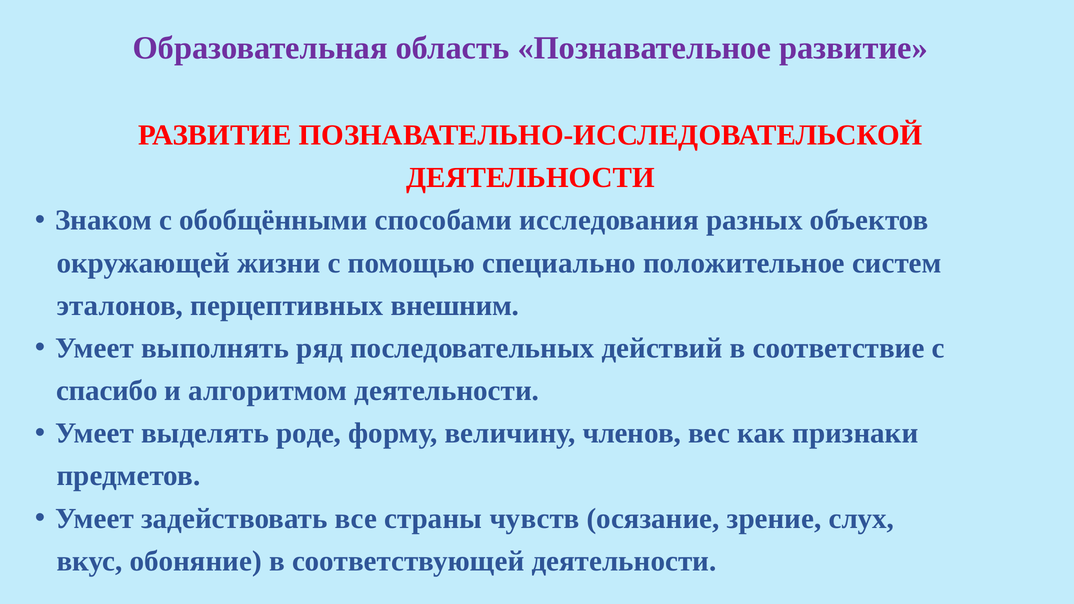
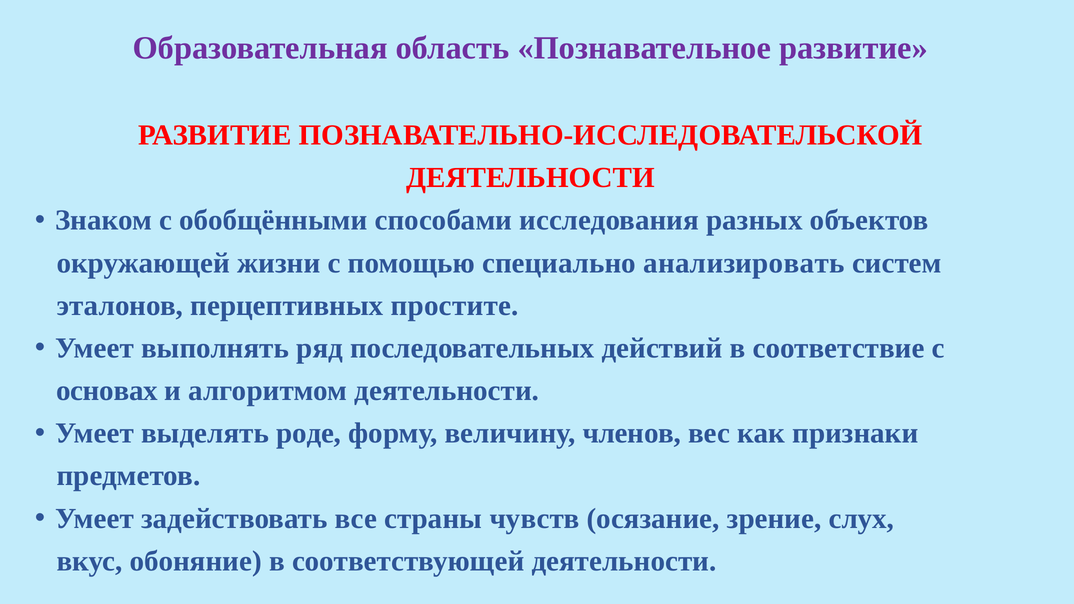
положительное: положительное -> анализировать (744, 263)
внешним: внешним -> простите (455, 306)
спасибо: спасибо -> основах (107, 391)
